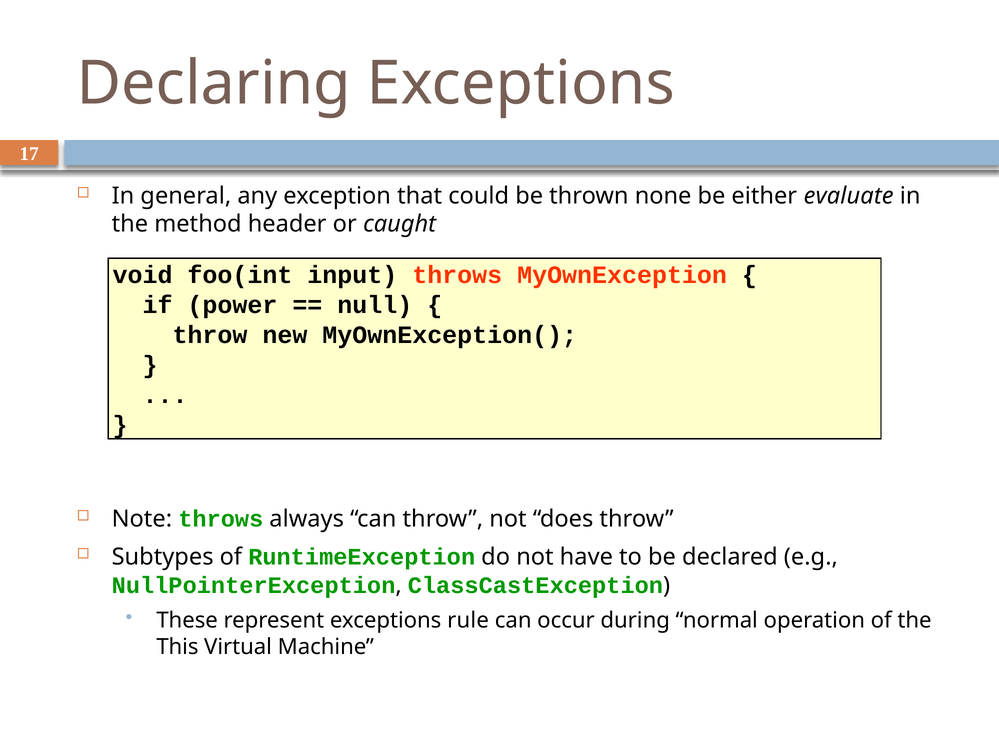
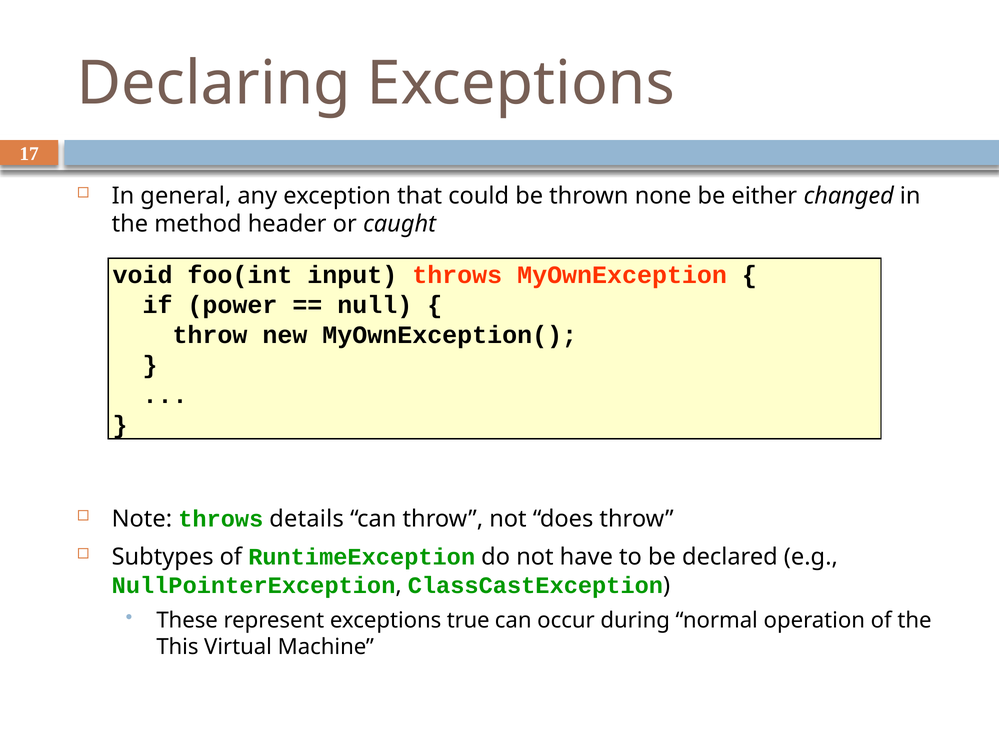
evaluate: evaluate -> changed (849, 196)
always: always -> details (307, 518)
rule: rule -> true (468, 620)
